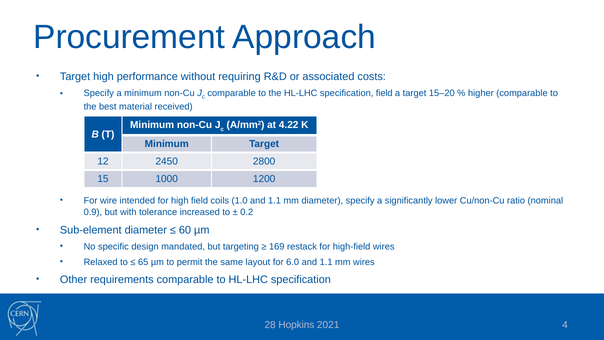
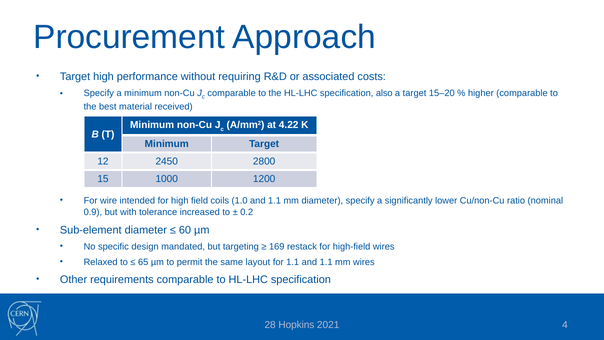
specification field: field -> also (384, 93)
for 6.0: 6.0 -> 1.1 (293, 262)
